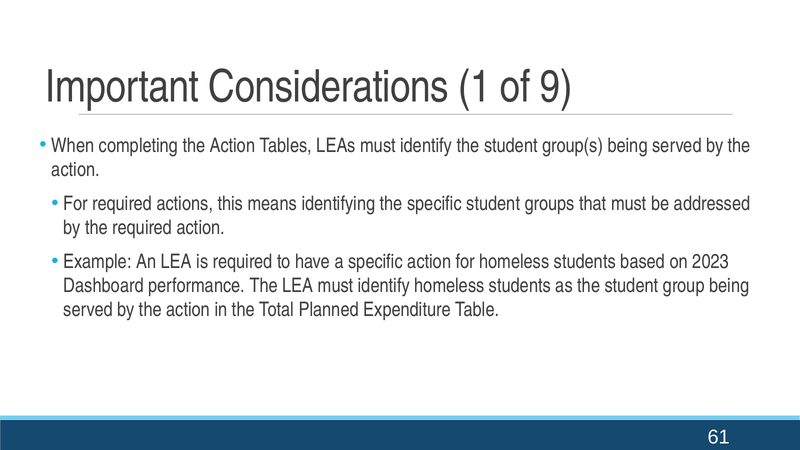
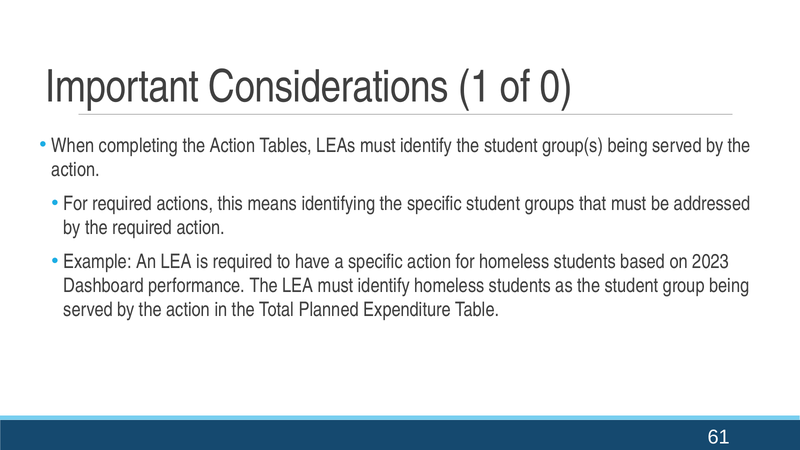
9: 9 -> 0 (556, 87)
